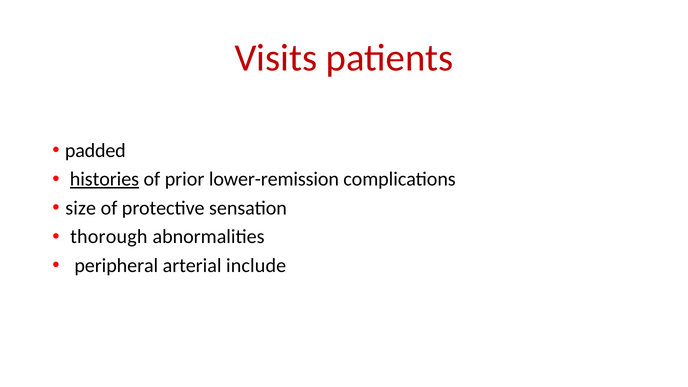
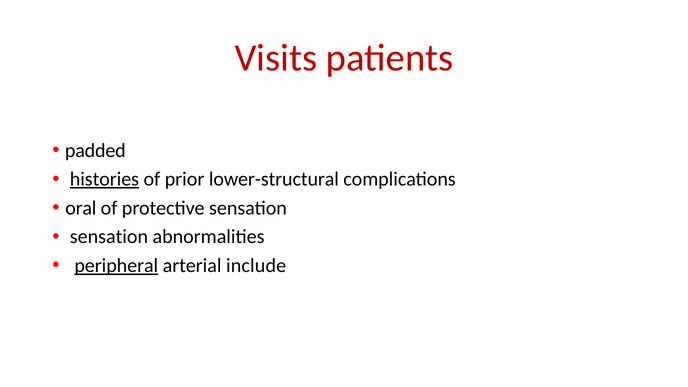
lower-remission: lower-remission -> lower-structural (274, 179)
size: size -> oral (81, 208)
thorough: thorough -> sensation (109, 237)
peripheral underline: none -> present (116, 266)
